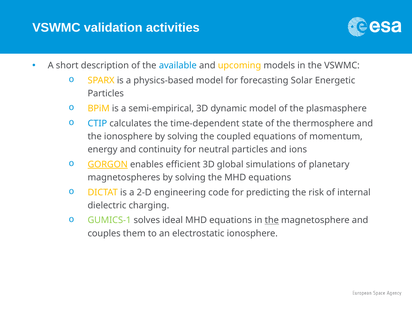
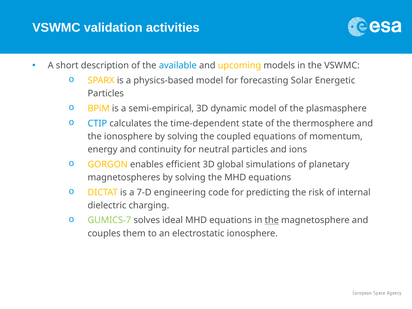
GORGON underline: present -> none (108, 164)
2-D: 2-D -> 7-D (144, 192)
GUMICS-1: GUMICS-1 -> GUMICS-7 (109, 220)
